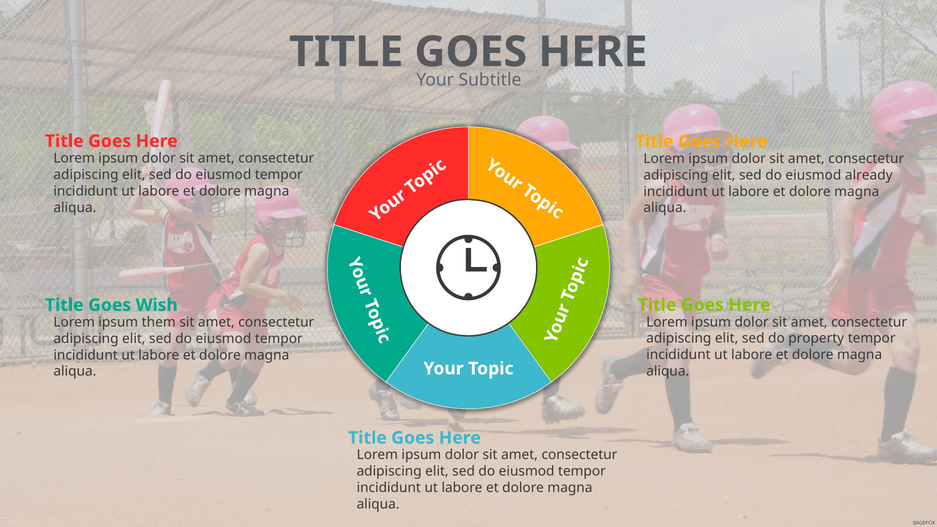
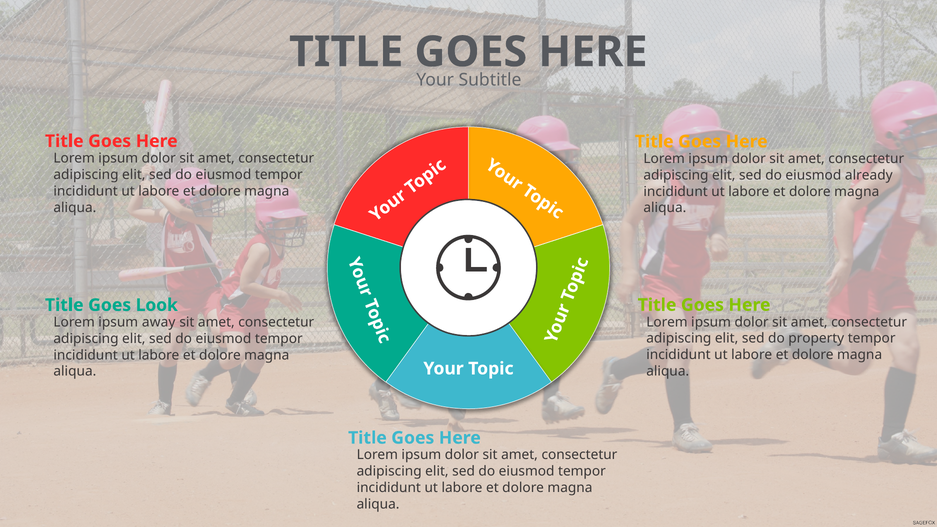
Wish: Wish -> Look (157, 305)
them: them -> away (159, 322)
